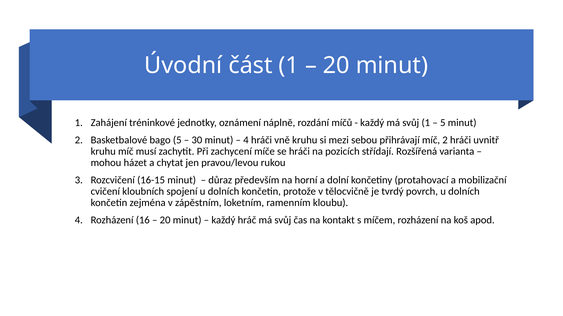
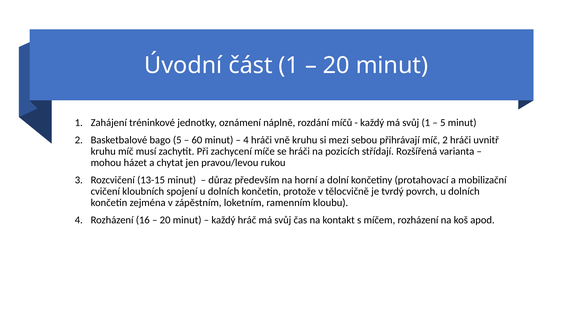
30: 30 -> 60 (197, 140)
16-15: 16-15 -> 13-15 (151, 180)
